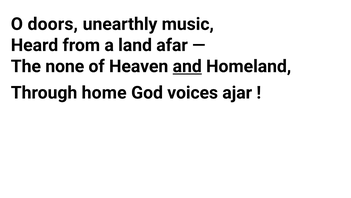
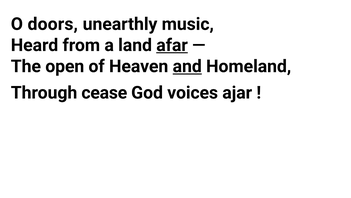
afar underline: none -> present (172, 45)
none: none -> open (65, 66)
home: home -> cease (104, 92)
